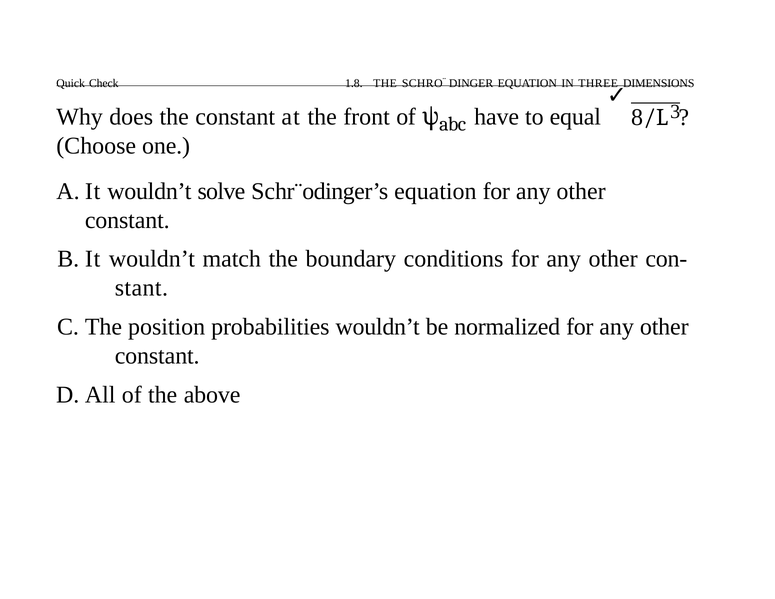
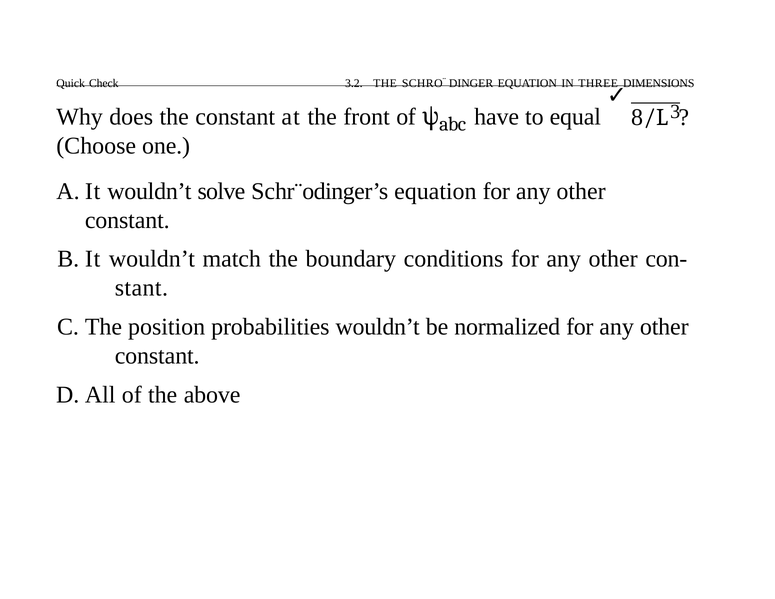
1.8: 1.8 -> 3.2 (354, 83)
